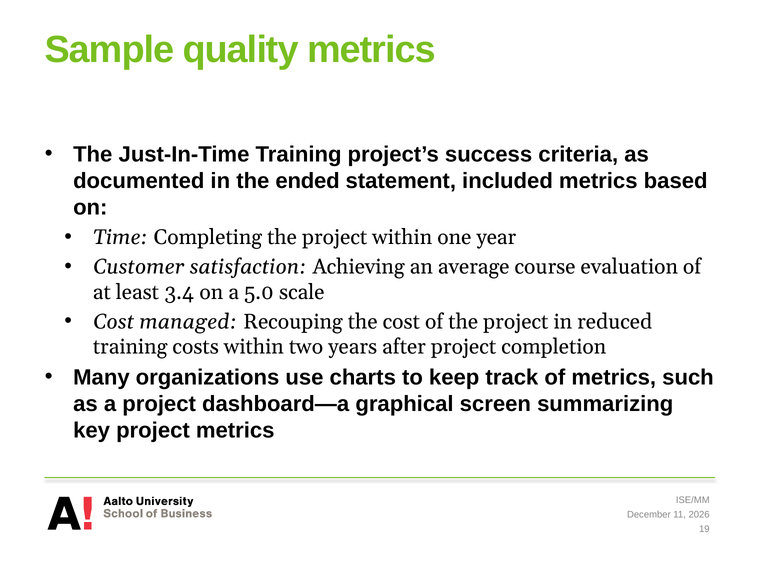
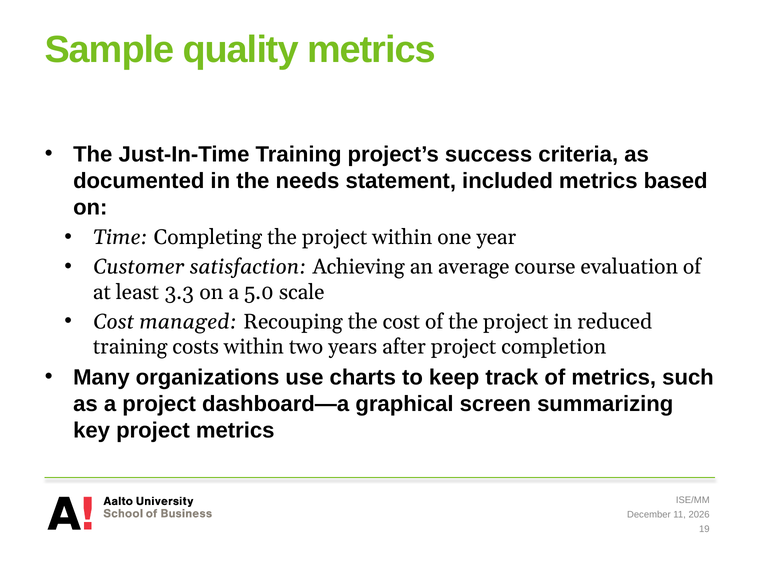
ended: ended -> needs (307, 181)
3.4: 3.4 -> 3.3 (179, 292)
